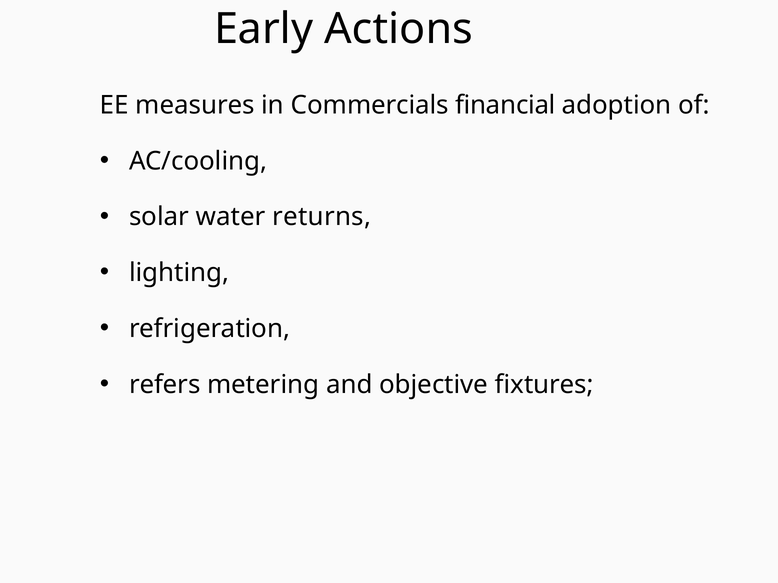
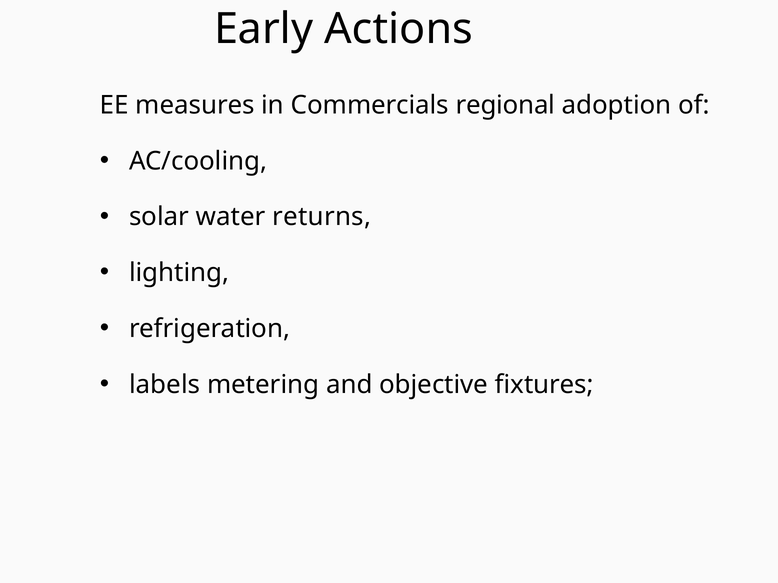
financial: financial -> regional (505, 105)
refers: refers -> labels (165, 385)
